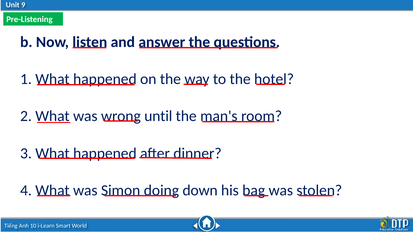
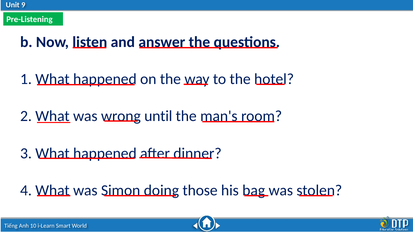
down: down -> those (200, 191)
